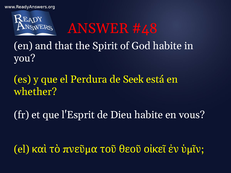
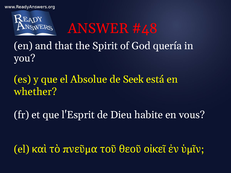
God habite: habite -> quería (167, 46)
Perdura: Perdura -> Absolue (89, 79)
